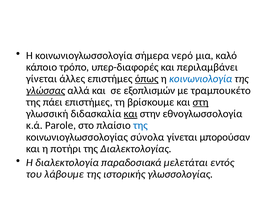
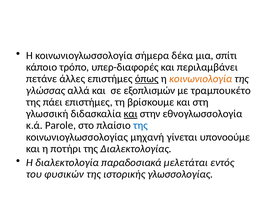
νερό: νερό -> δέκα (182, 55)
καλό: καλό -> σπίτι (226, 55)
γίνεται: γίνεται -> πετάνε (42, 79)
κοινωνιολογία colour: blue -> orange (201, 79)
γλώσσας underline: present -> none (46, 90)
στη underline: present -> none (201, 102)
σύνολα: σύνολα -> μηχανή (147, 137)
μπορούσαν: μπορούσαν -> υπονοούμε (225, 137)
λάβουμε: λάβουμε -> φυσικών (64, 174)
